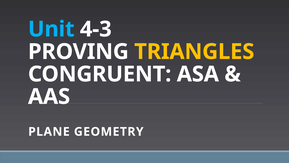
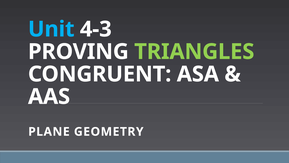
TRIANGLES colour: yellow -> light green (194, 52)
